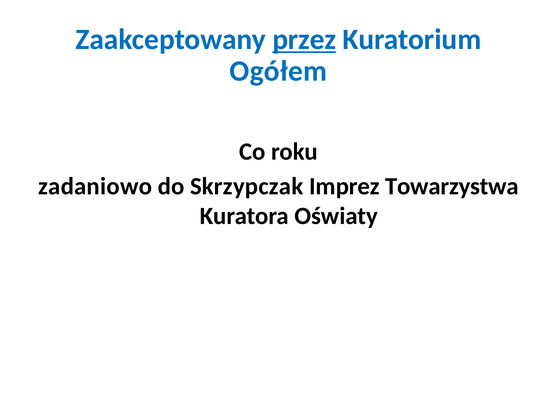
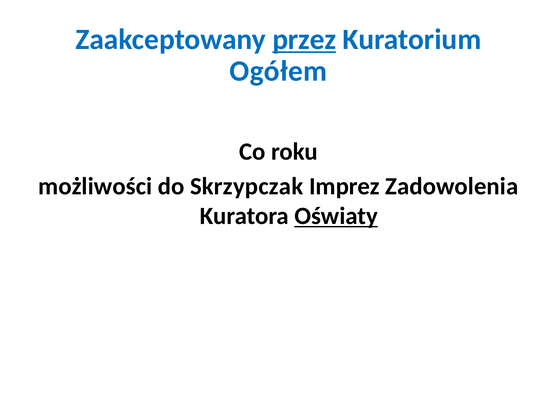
zadaniowo: zadaniowo -> możliwości (95, 186)
Towarzystwa: Towarzystwa -> Zadowolenia (452, 186)
Oświaty underline: none -> present (336, 216)
